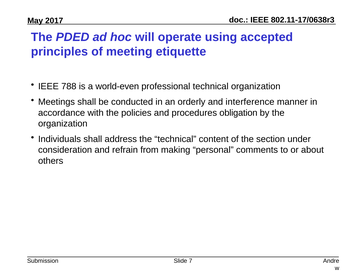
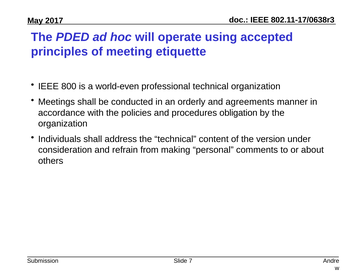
788: 788 -> 800 (69, 87)
interference: interference -> agreements (250, 102)
section: section -> version (271, 139)
